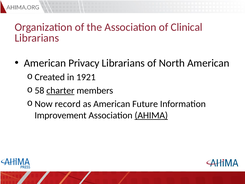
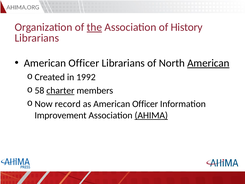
the underline: none -> present (94, 27)
Clinical: Clinical -> History (187, 27)
Privacy: Privacy -> Officer (84, 63)
American underline: none -> present (208, 63)
1921: 1921 -> 1992 (86, 77)
as American Future: Future -> Officer (145, 104)
